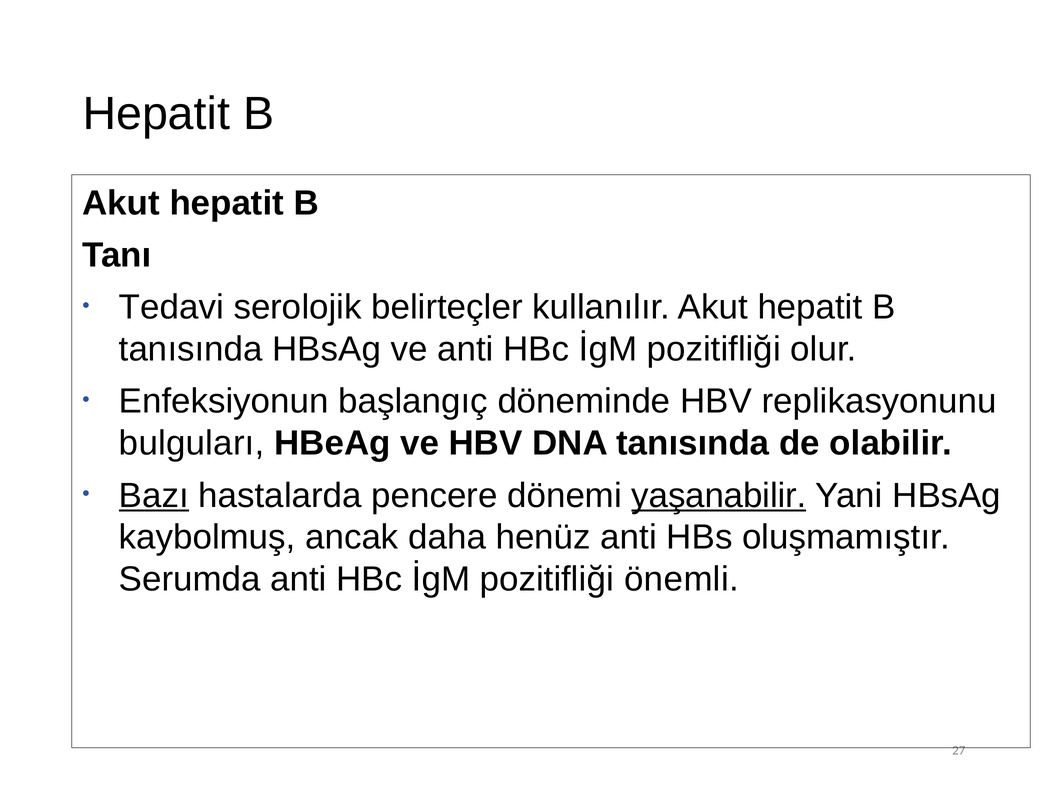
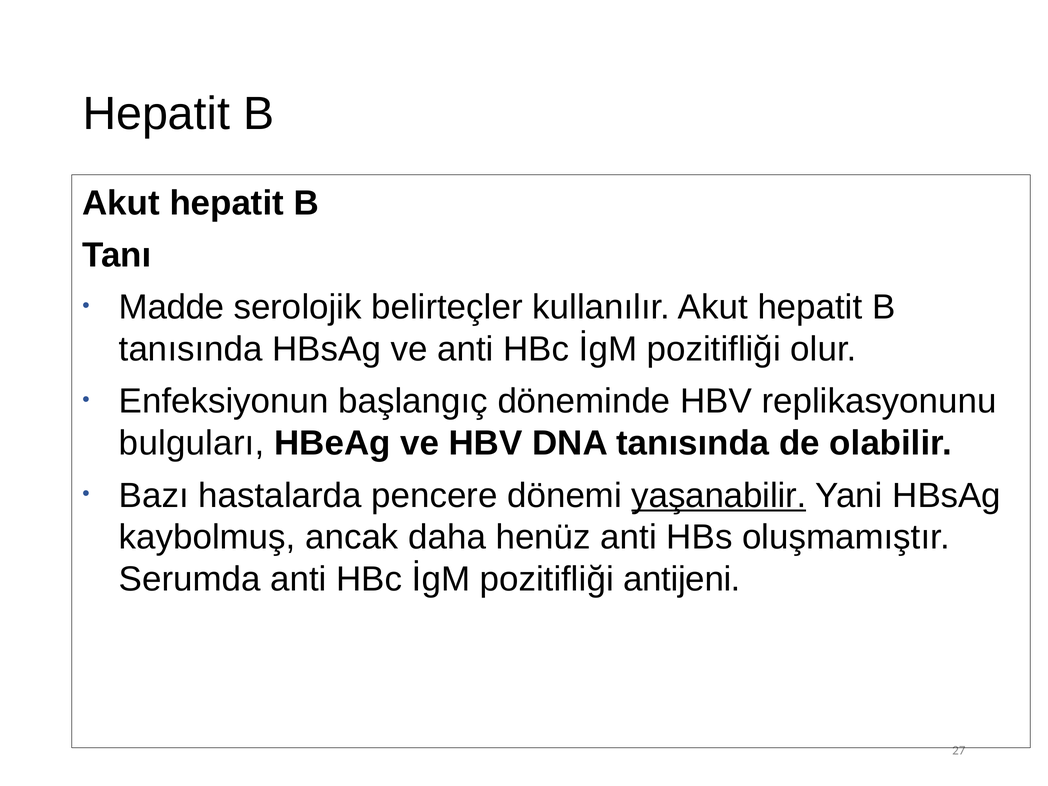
Tedavi: Tedavi -> Madde (172, 307)
Bazı underline: present -> none (154, 495)
önemli: önemli -> antijeni (682, 579)
